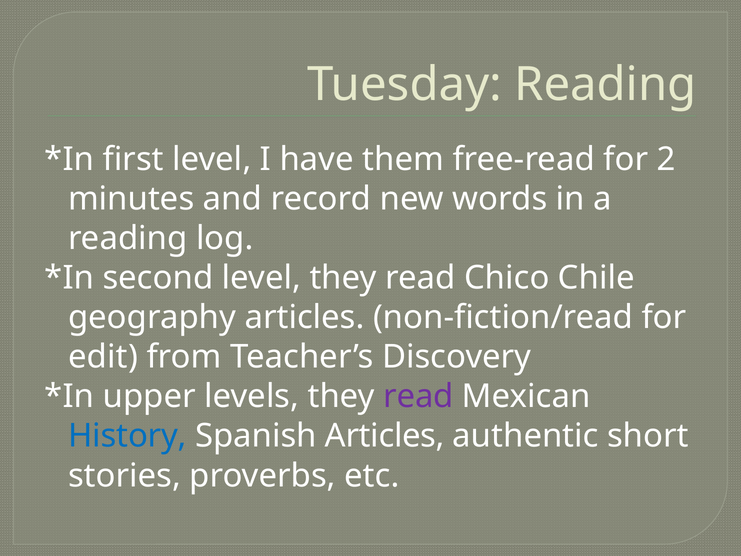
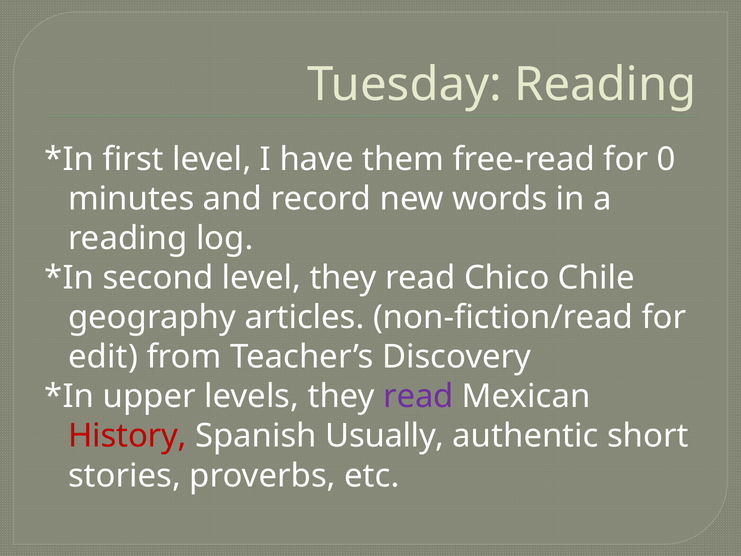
2: 2 -> 0 (666, 159)
History colour: blue -> red (127, 436)
Spanish Articles: Articles -> Usually (385, 436)
